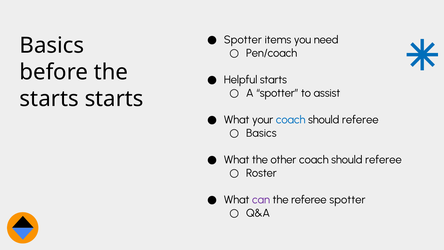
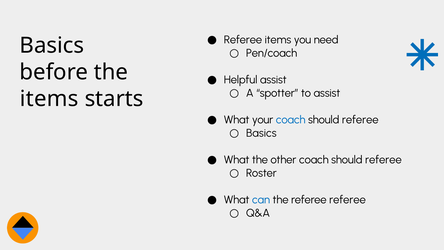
Spotter: Spotter -> Referee (243, 40)
Helpful starts: starts -> assist (273, 80)
starts: starts -> items (49, 99)
can colour: purple -> blue (261, 200)
referee spotter: spotter -> referee (348, 200)
